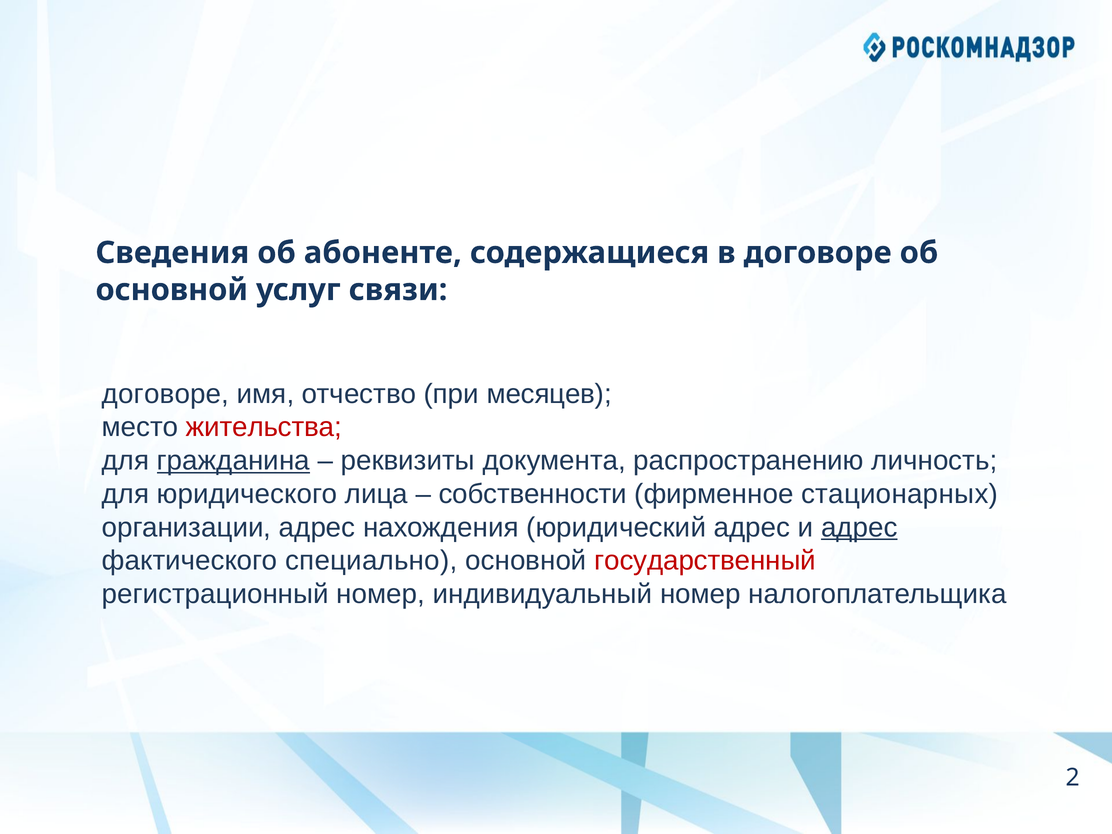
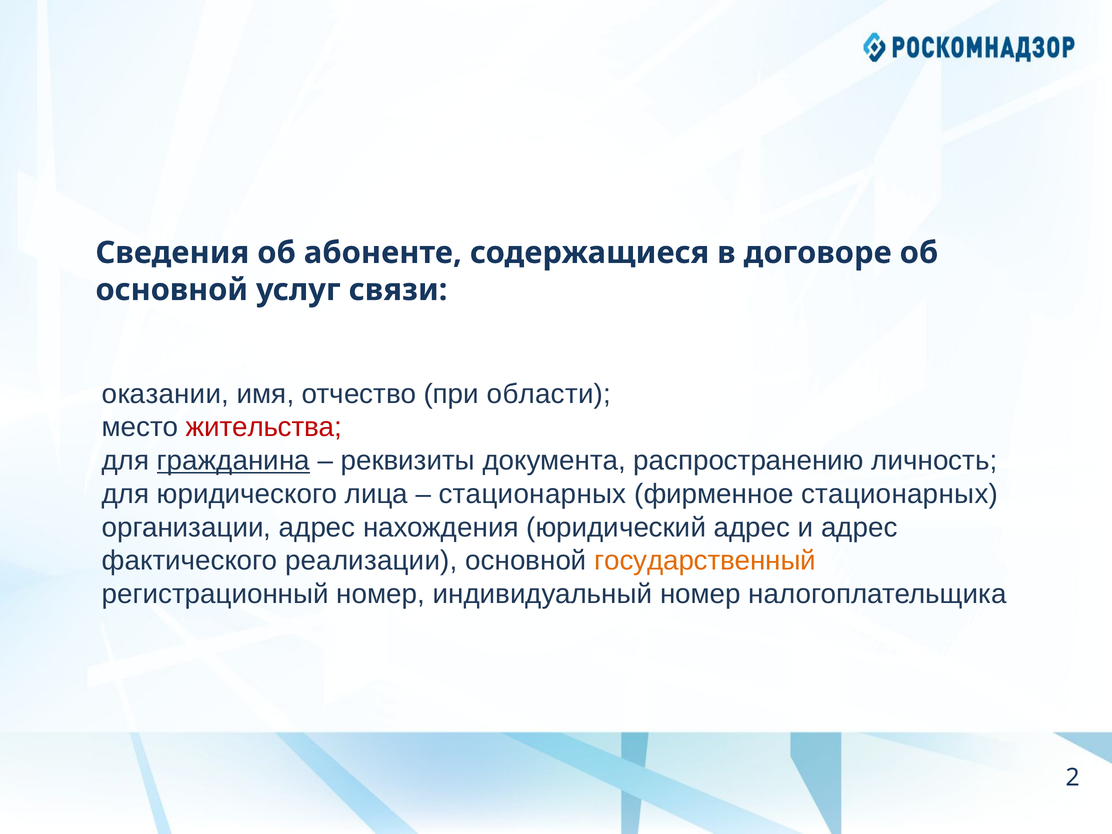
договоре: договоре -> оказании (165, 394)
месяцев: месяцев -> области (549, 394)
собственности: собственности -> стационарных (533, 494)
адрес underline: present -> none (859, 527)
специально: специально -> реализации (371, 561)
государственный colour: red -> orange (705, 561)
